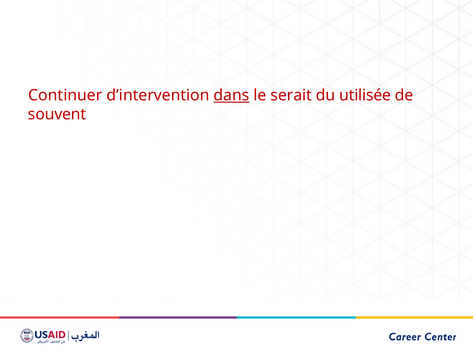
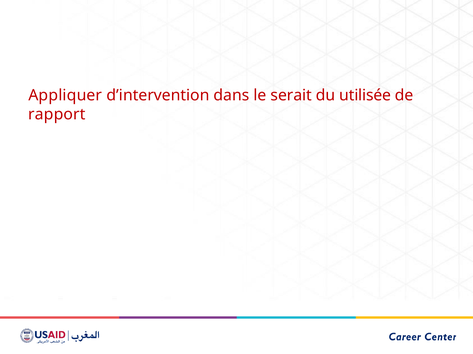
Continuer: Continuer -> Appliquer (65, 96)
dans underline: present -> none (232, 96)
souvent: souvent -> rapport (57, 115)
